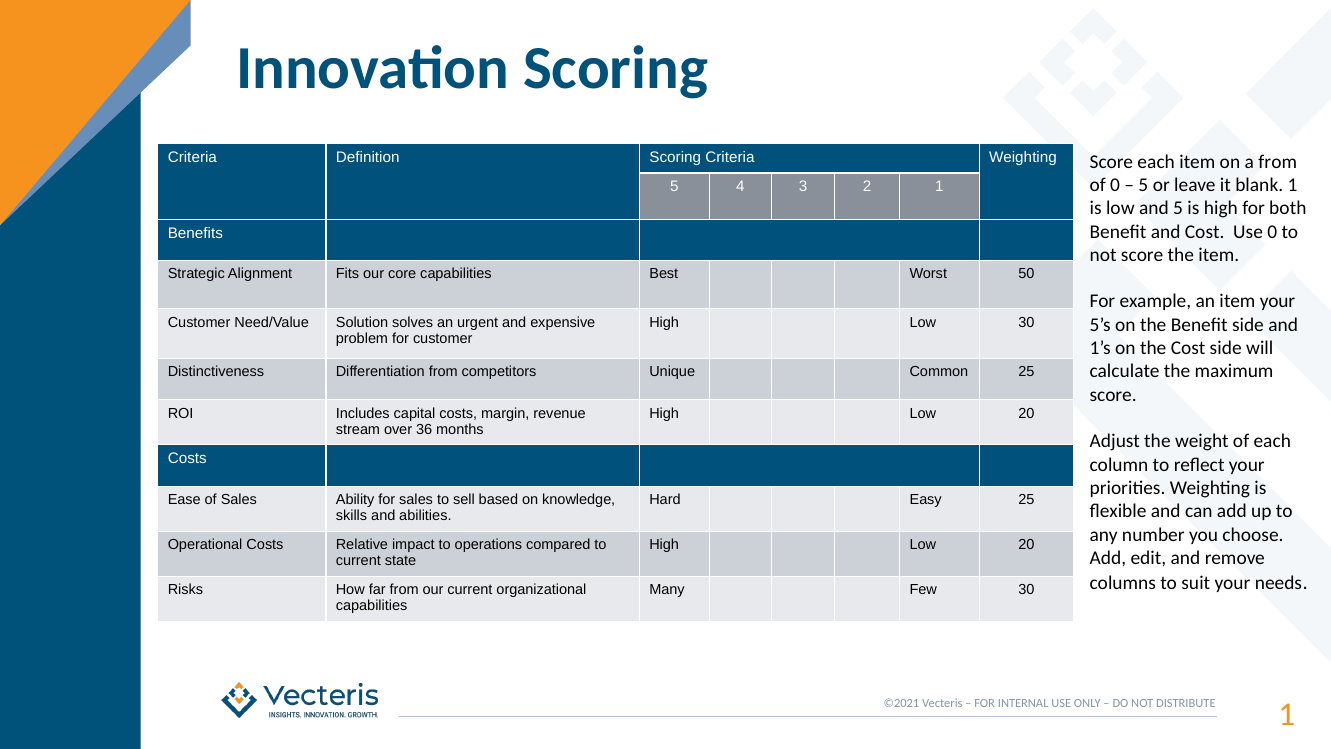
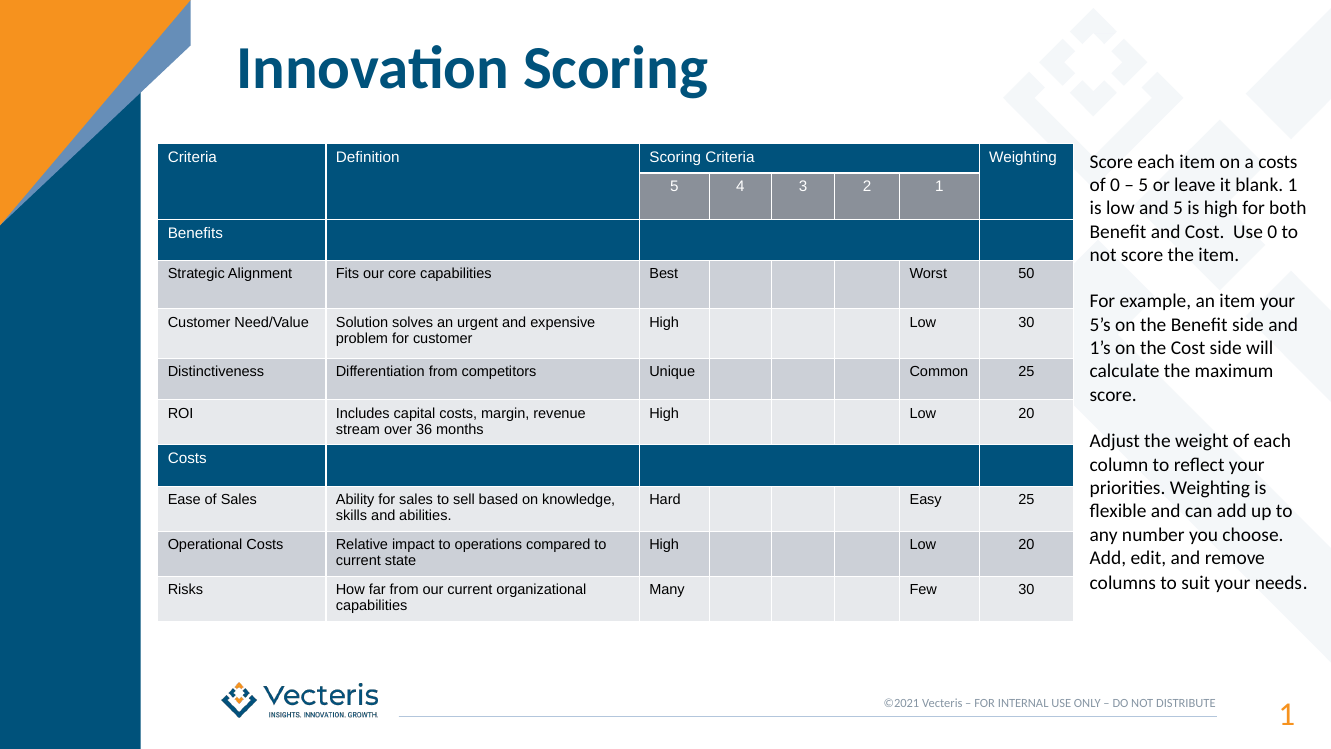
a from: from -> costs (1278, 162)
